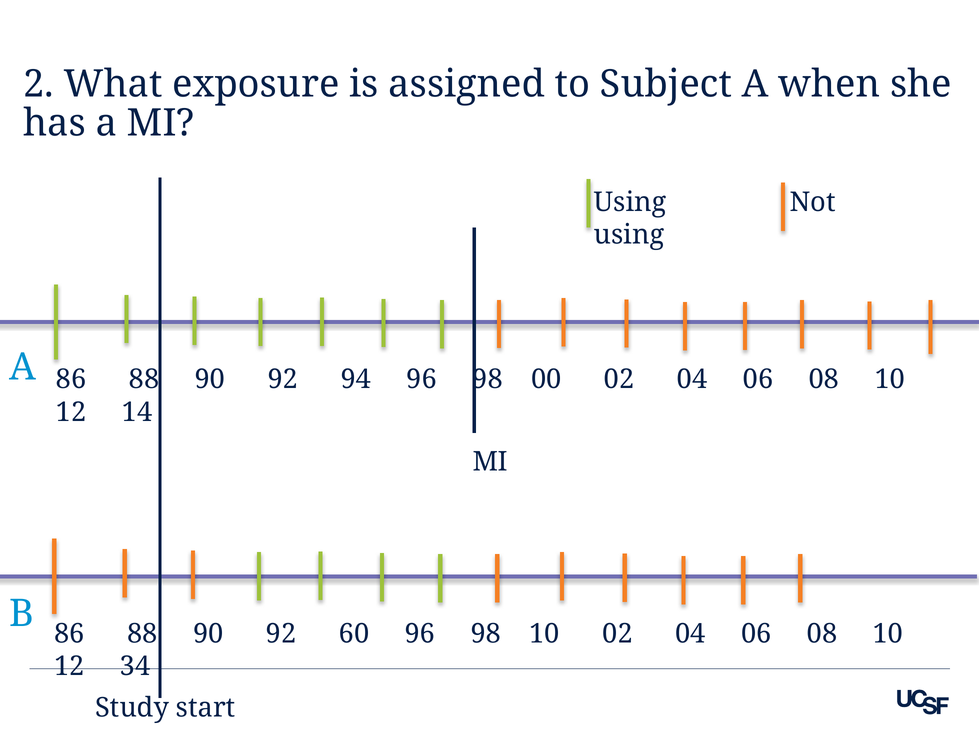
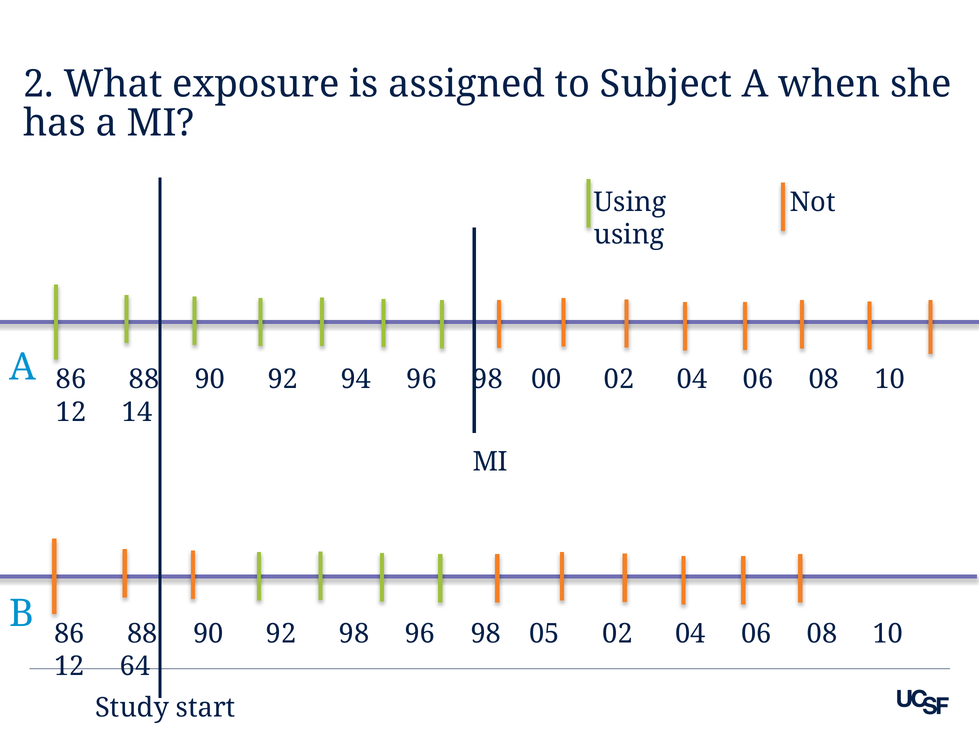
92 60: 60 -> 98 (354, 634)
98 10: 10 -> 05 (545, 634)
34: 34 -> 64 (135, 667)
